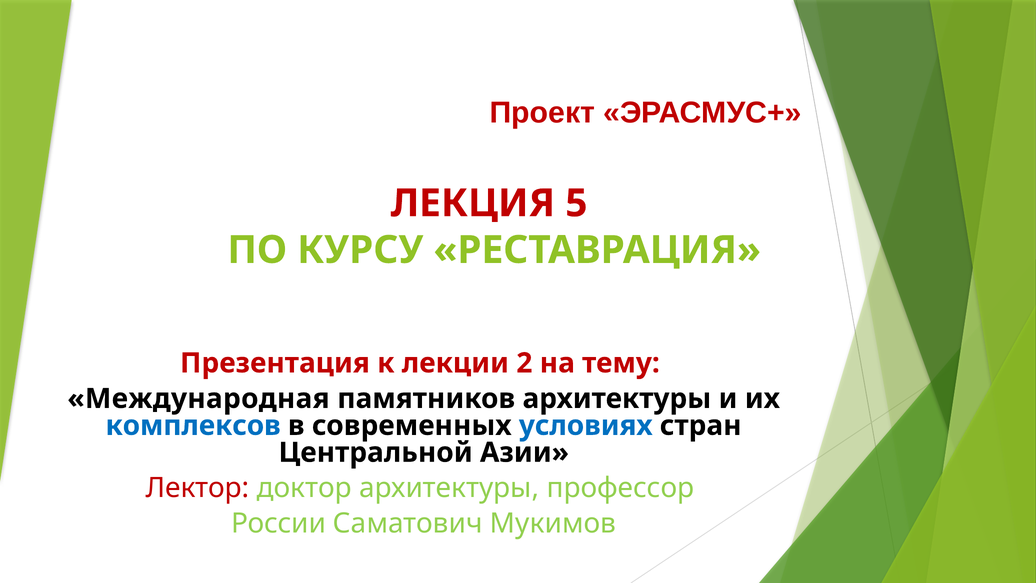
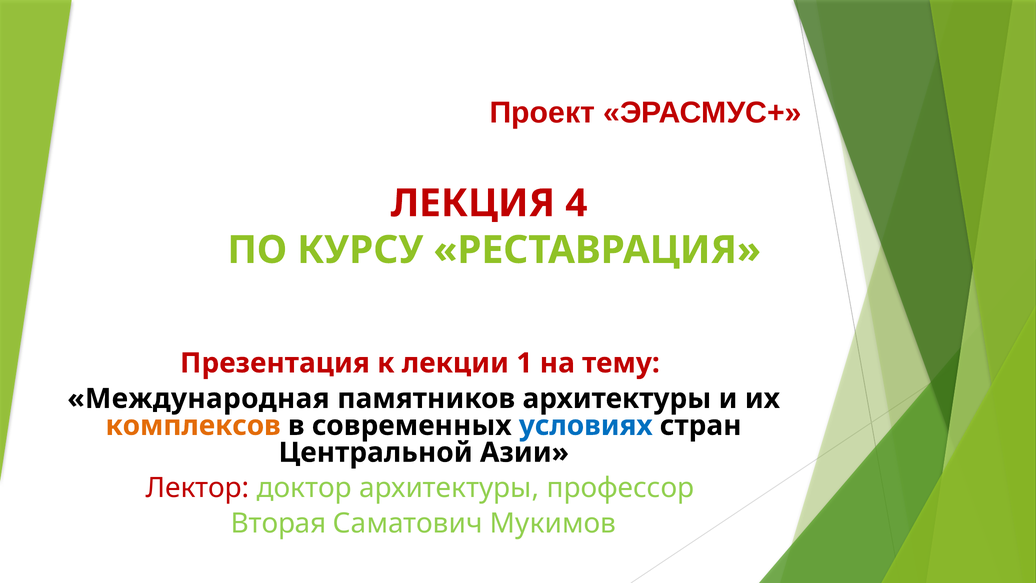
5: 5 -> 4 (576, 203)
2: 2 -> 1 (524, 363)
комплексов colour: blue -> orange (193, 425)
России: России -> Вторая (279, 523)
